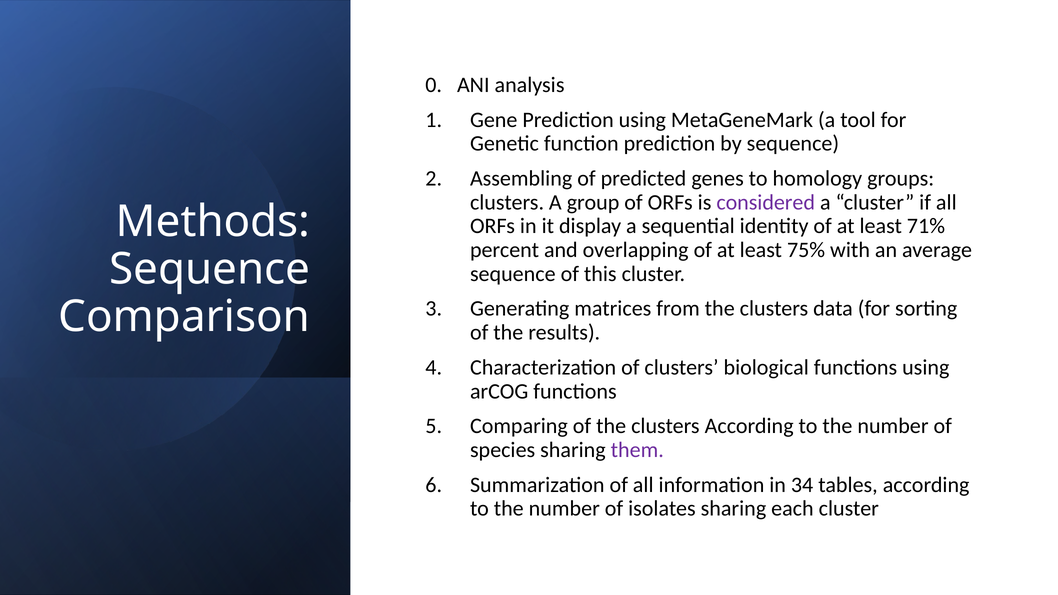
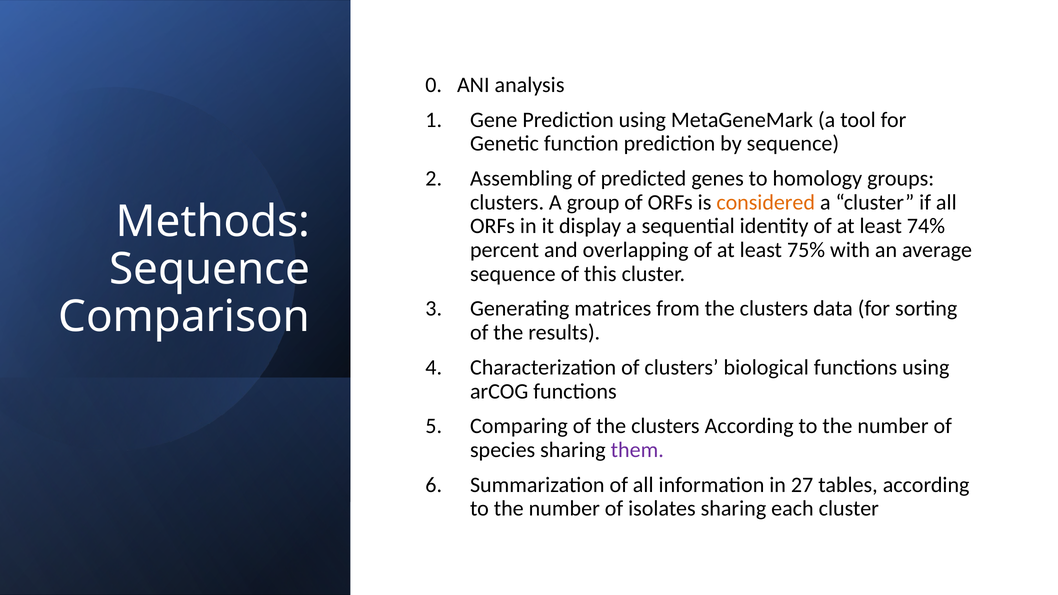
considered colour: purple -> orange (766, 202)
71%: 71% -> 74% (926, 226)
34: 34 -> 27 (802, 485)
